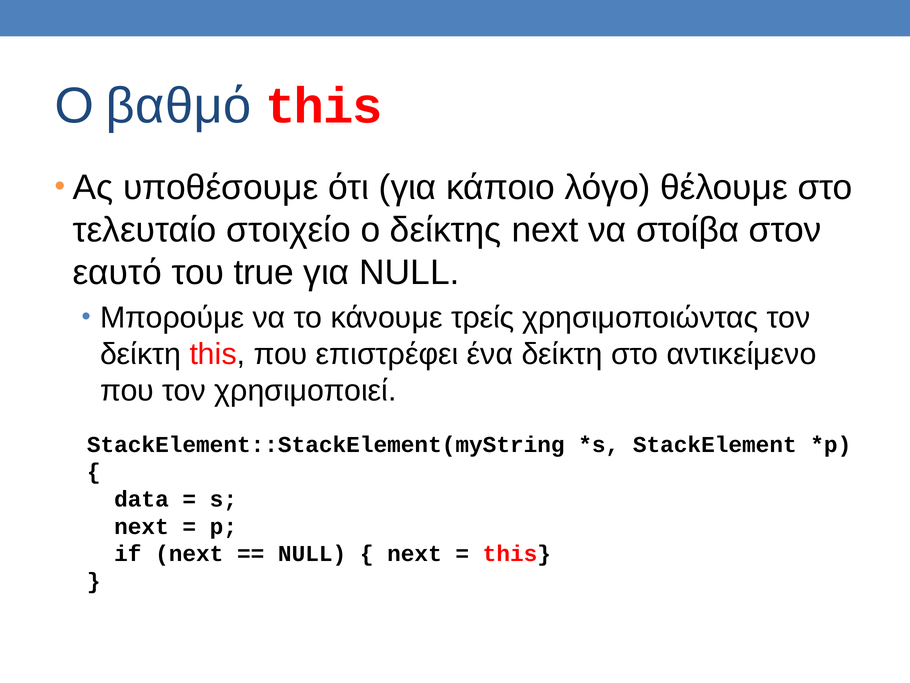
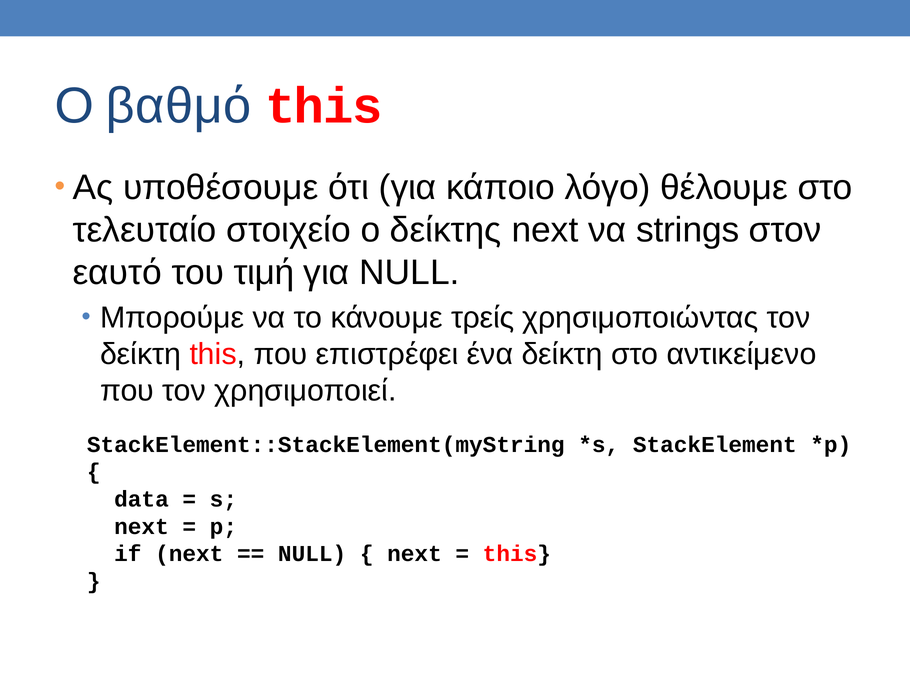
στοίβα: στοίβα -> strings (688, 230)
true: true -> τιμή (264, 272)
